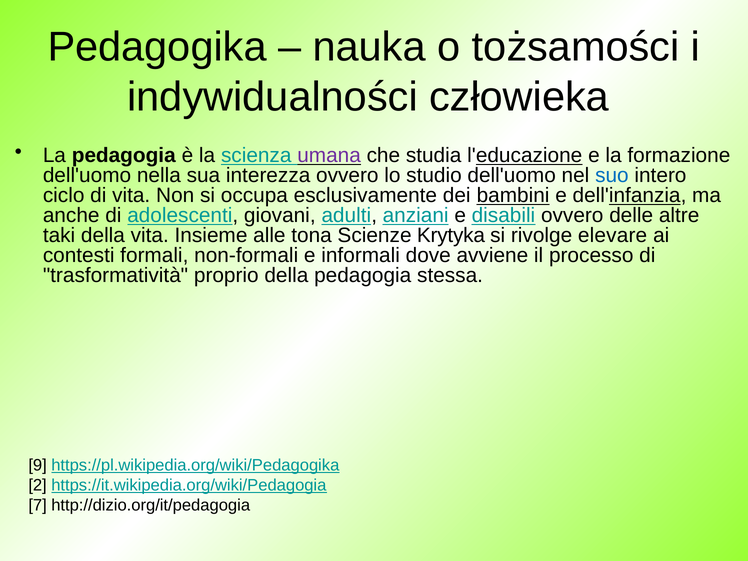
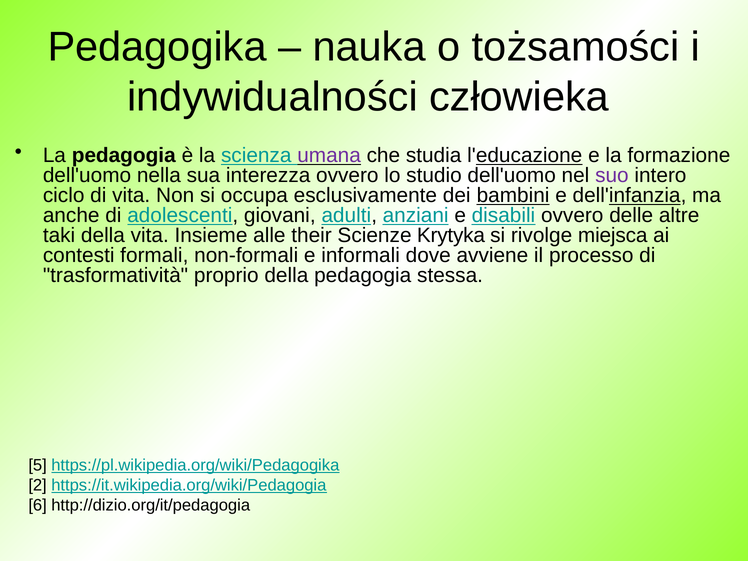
suo colour: blue -> purple (612, 175)
tona: tona -> their (312, 235)
elevare: elevare -> miejsca (613, 235)
9: 9 -> 5 (38, 465)
7: 7 -> 6 (38, 505)
